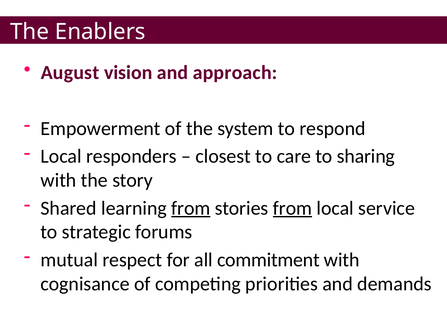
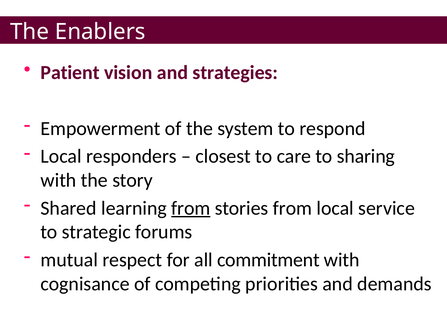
August: August -> Patient (70, 73)
approach: approach -> strategies (235, 73)
from underline: present -> none (292, 208)
